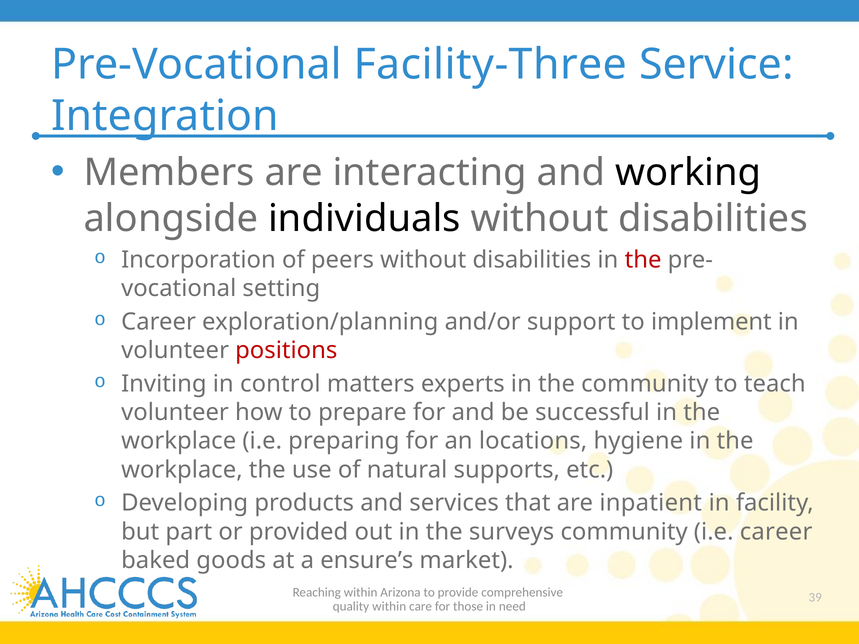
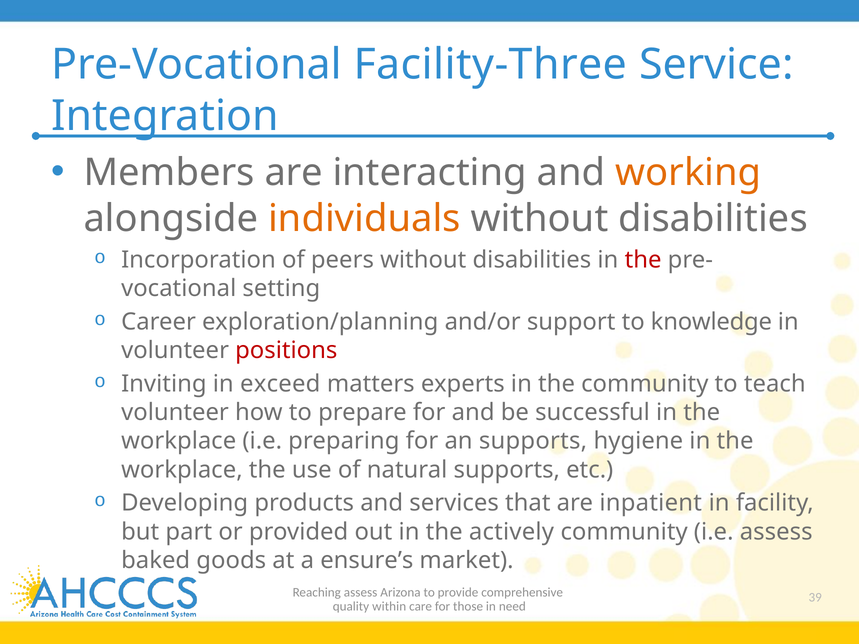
working colour: black -> orange (688, 173)
individuals colour: black -> orange (364, 219)
implement: implement -> knowledge (711, 322)
control: control -> exceed (280, 384)
an locations: locations -> supports (533, 441)
surveys: surveys -> actively (511, 532)
i.e career: career -> assess (776, 532)
Reaching within: within -> assess (361, 592)
